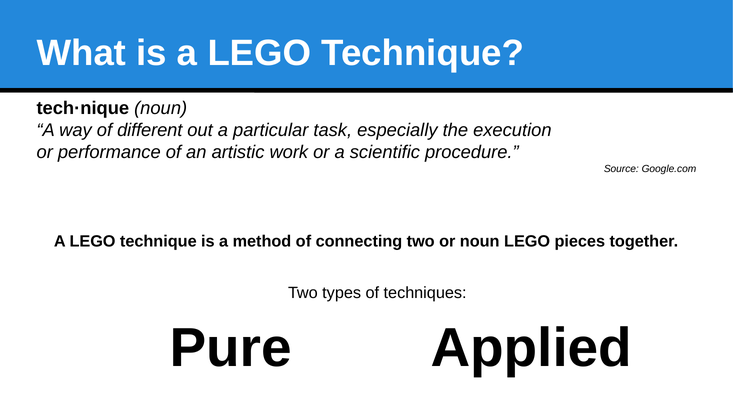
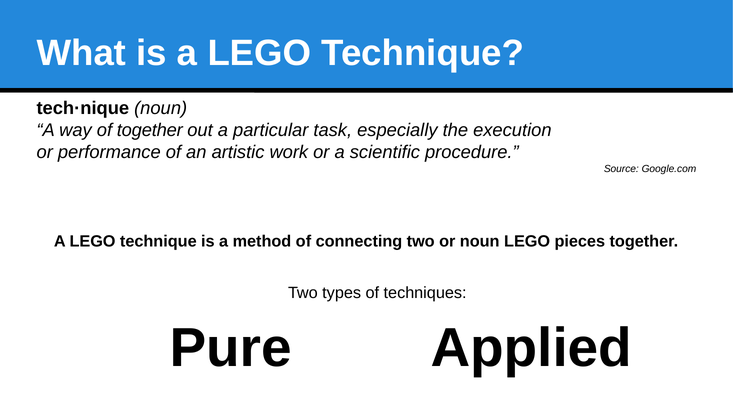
of different: different -> together (150, 130)
